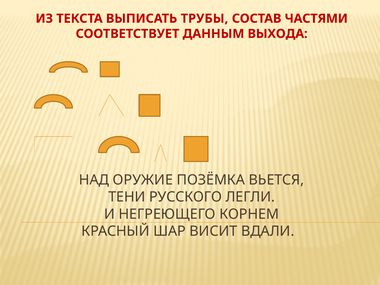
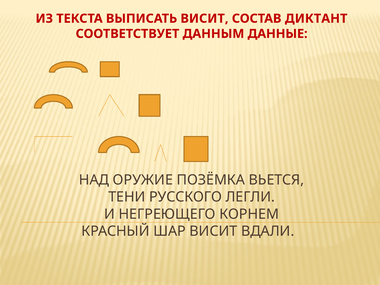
ВЫПИСАТЬ ТРУБЫ: ТРУБЫ -> ВИСИТ (204, 19)
ЧАСТЯМИ: ЧАСТЯМИ -> ДИКТАНТ (316, 19)
ВЫХОДА: ВЫХОДА -> ДАННЫЕ (278, 34)
